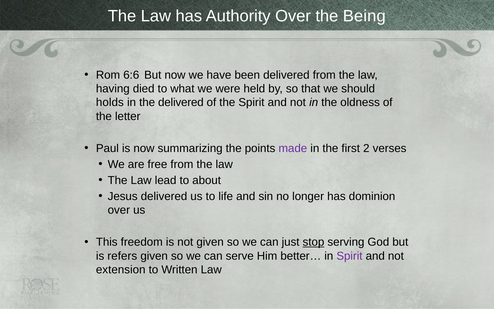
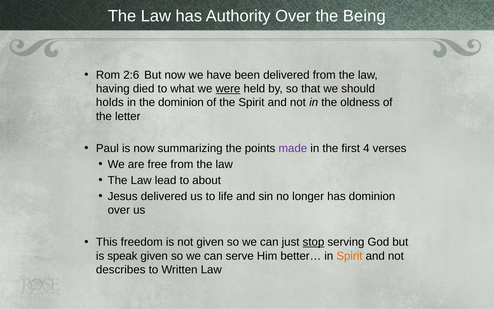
6:6: 6:6 -> 2:6 (131, 75)
were underline: none -> present (228, 89)
the delivered: delivered -> dominion (181, 102)
2: 2 -> 4 (366, 148)
refers: refers -> speak (122, 256)
Spirit colour: purple -> orange (349, 256)
extension: extension -> describes (121, 269)
